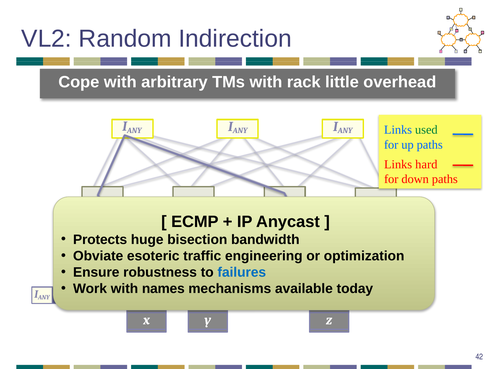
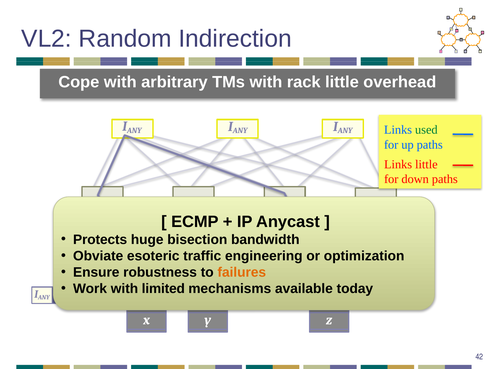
Links hard: hard -> little (426, 164)
failures colour: blue -> orange (242, 272)
names: names -> limited (163, 289)
